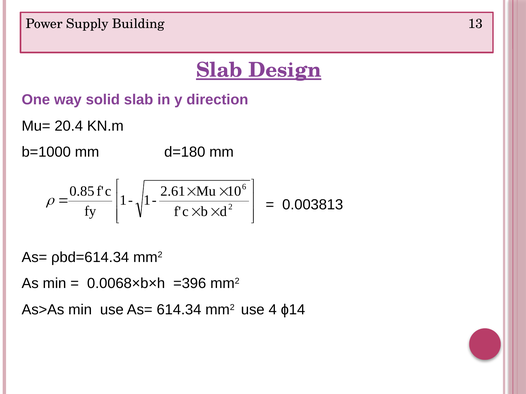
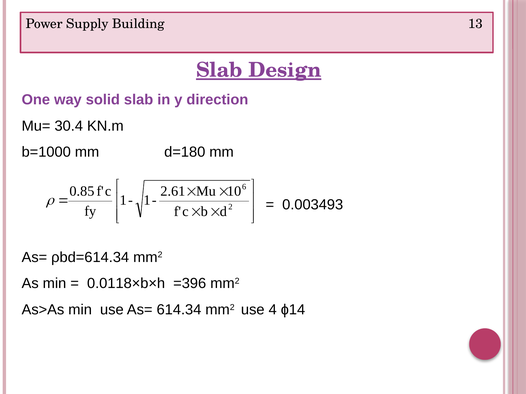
20.4: 20.4 -> 30.4 (69, 126)
0.003813: 0.003813 -> 0.003493 (313, 205)
0.0068×b×h: 0.0068×b×h -> 0.0118×b×h (126, 284)
